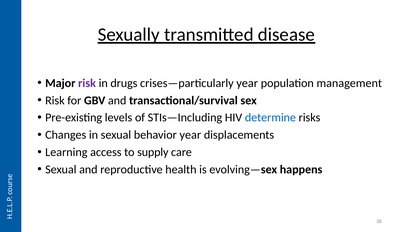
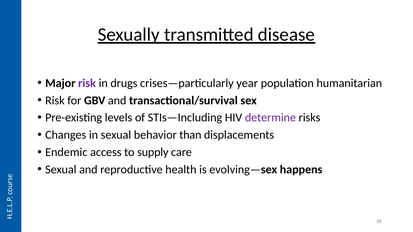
management: management -> humanitarian (349, 83)
determine colour: blue -> purple (270, 118)
behavior year: year -> than (190, 135)
Learning: Learning -> Endemic (66, 152)
